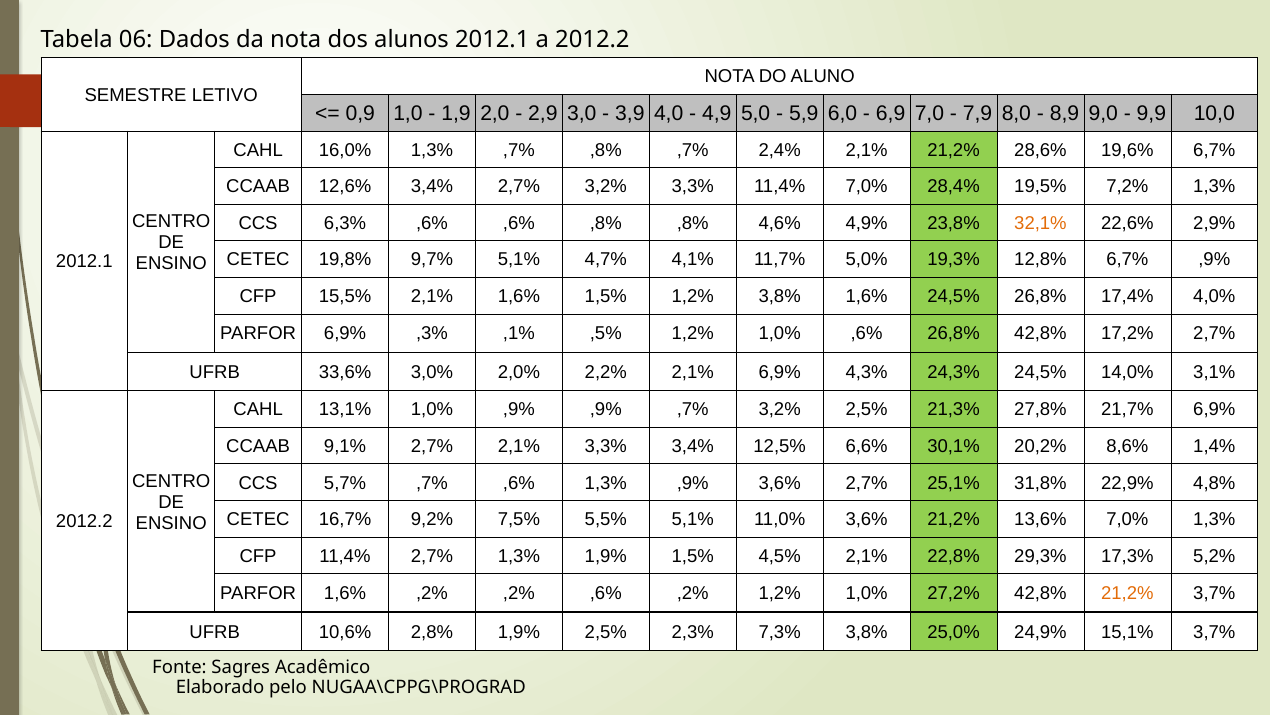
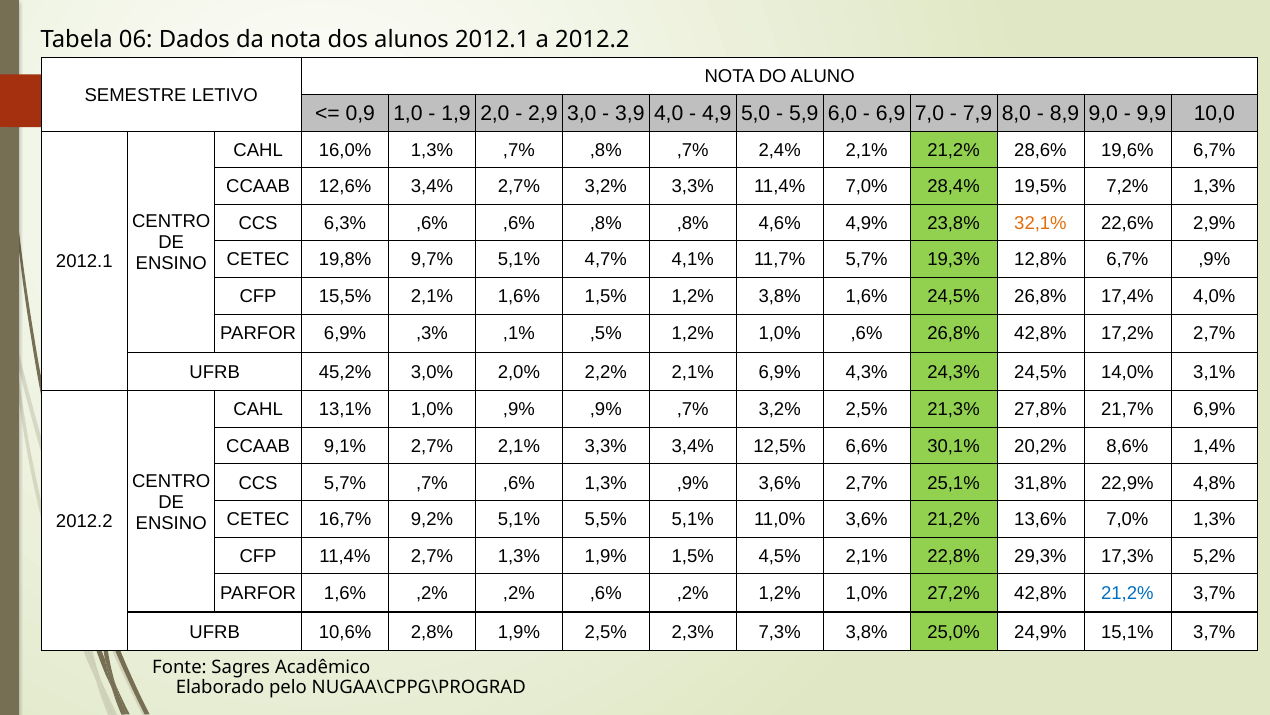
11,7% 5,0%: 5,0% -> 5,7% (867, 259)
33,6%: 33,6% -> 45,2% (345, 372)
9,2% 7,5%: 7,5% -> 5,1% (519, 519)
21,2% colour: orange -> blue (1127, 593)
